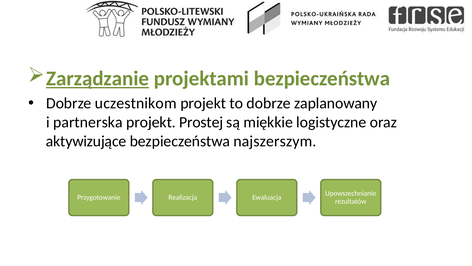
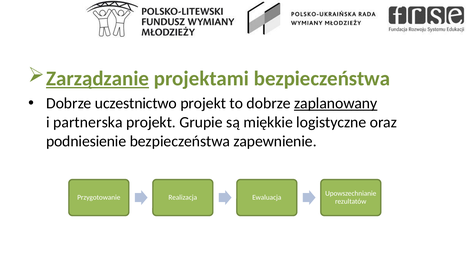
uczestnikom: uczestnikom -> uczestnictwo (136, 103)
zaplanowany underline: none -> present (336, 103)
Prostej: Prostej -> Grupie (201, 122)
aktywizujące: aktywizujące -> podniesienie (86, 141)
najszerszym: najszerszym -> zapewnienie (275, 141)
